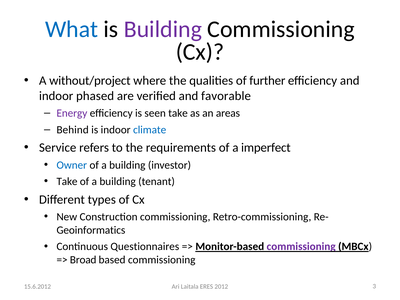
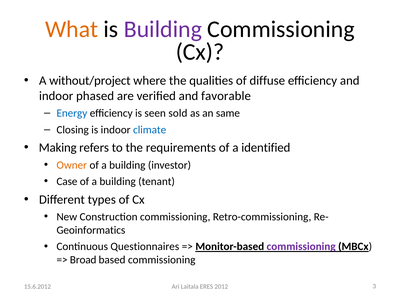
What colour: blue -> orange (72, 29)
further: further -> diffuse (267, 81)
Energy colour: purple -> blue (72, 113)
seen take: take -> sold (178, 113)
areas: areas -> same (228, 113)
Behind: Behind -> Closing (73, 130)
Service: Service -> Making (58, 148)
imperfect: imperfect -> identified (266, 148)
Owner colour: blue -> orange (72, 165)
Take: Take -> Case (67, 181)
